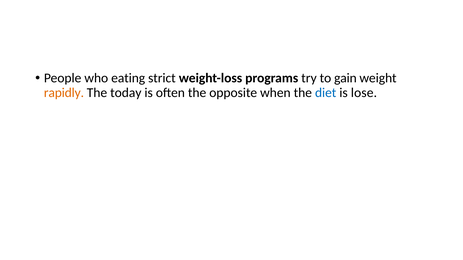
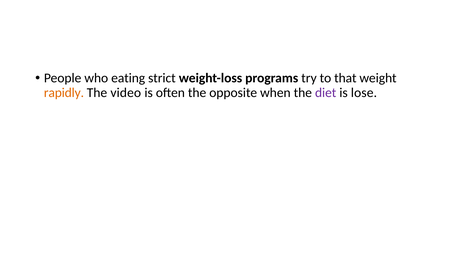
gain: gain -> that (345, 78)
today: today -> video (126, 93)
diet colour: blue -> purple (326, 93)
